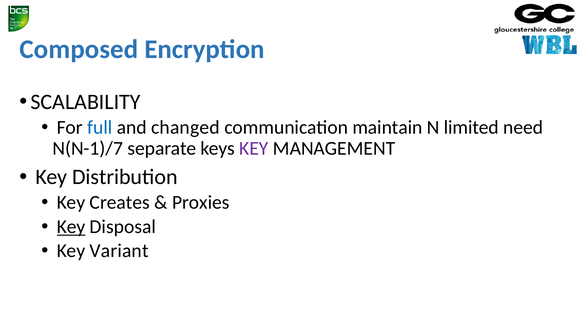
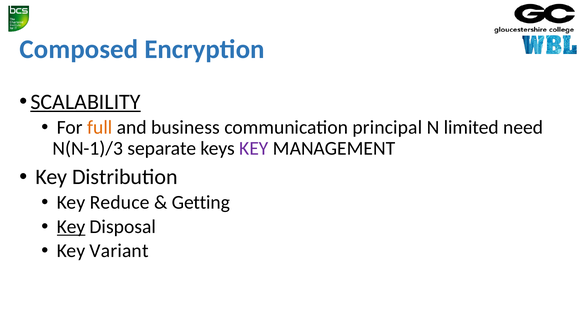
SCALABILITY underline: none -> present (86, 102)
full colour: blue -> orange (100, 127)
changed: changed -> business (185, 127)
maintain: maintain -> principal (387, 127)
N(N-1)/7: N(N-1)/7 -> N(N-1)/3 (88, 149)
Creates: Creates -> Reduce (120, 203)
Proxies: Proxies -> Getting (201, 203)
